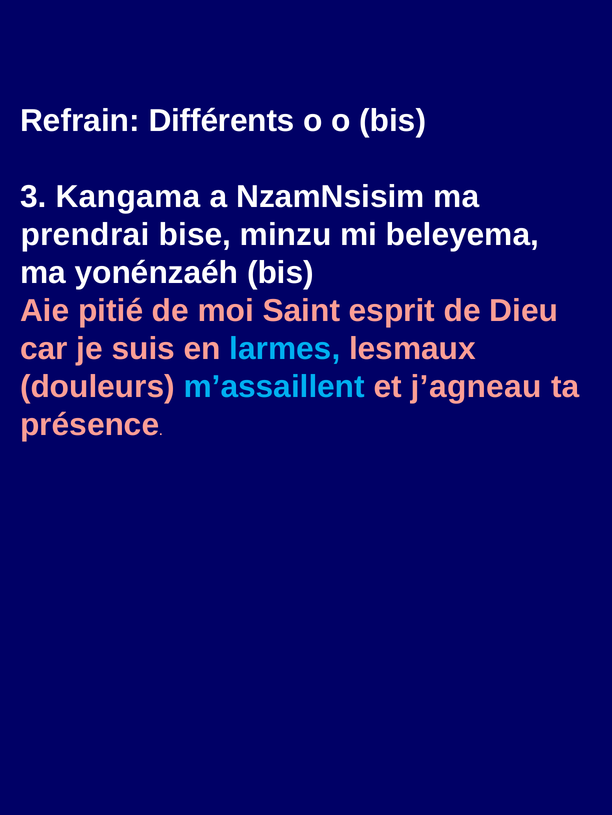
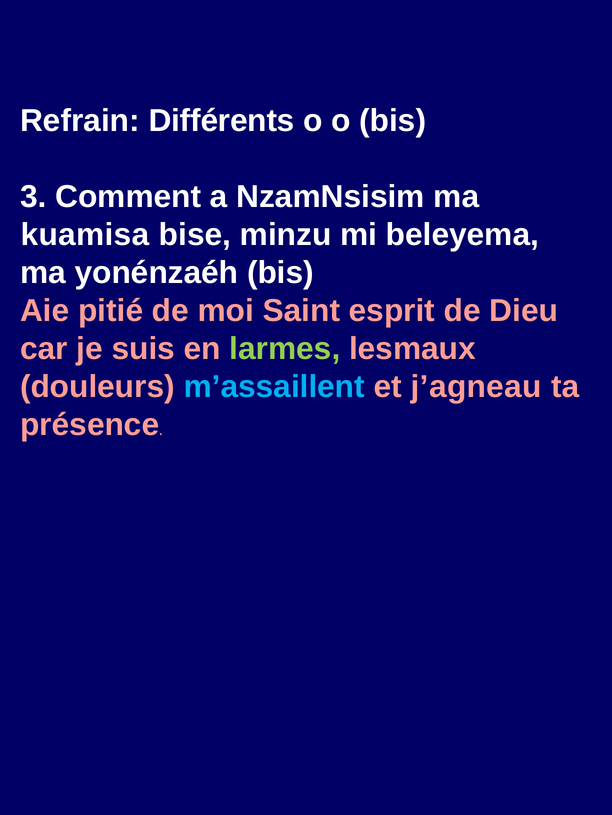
Kangama: Kangama -> Comment (128, 197)
prendrai: prendrai -> kuamisa (85, 235)
larmes colour: light blue -> light green (285, 349)
